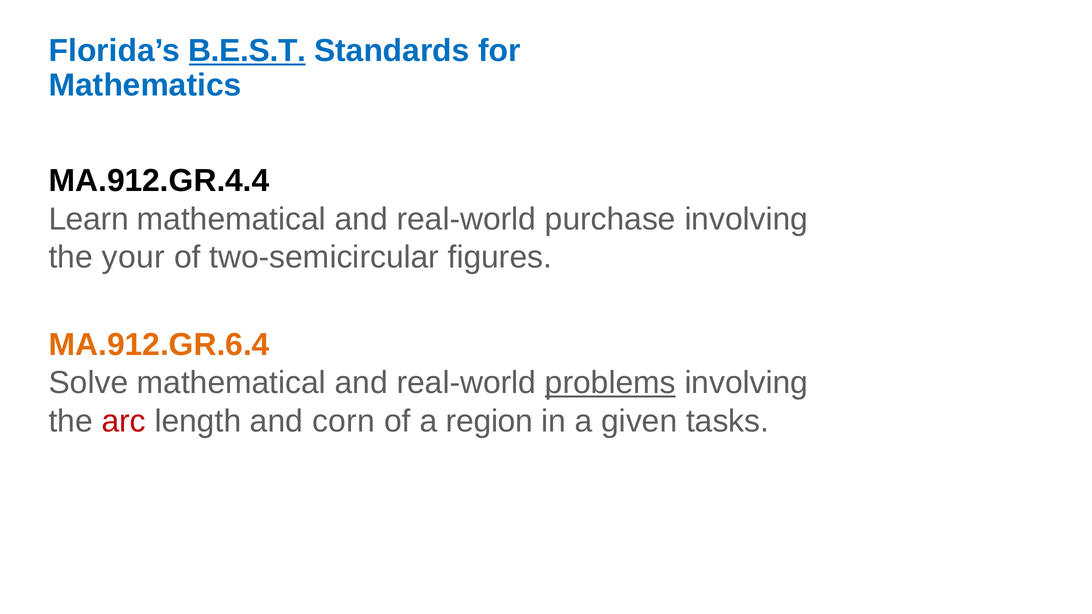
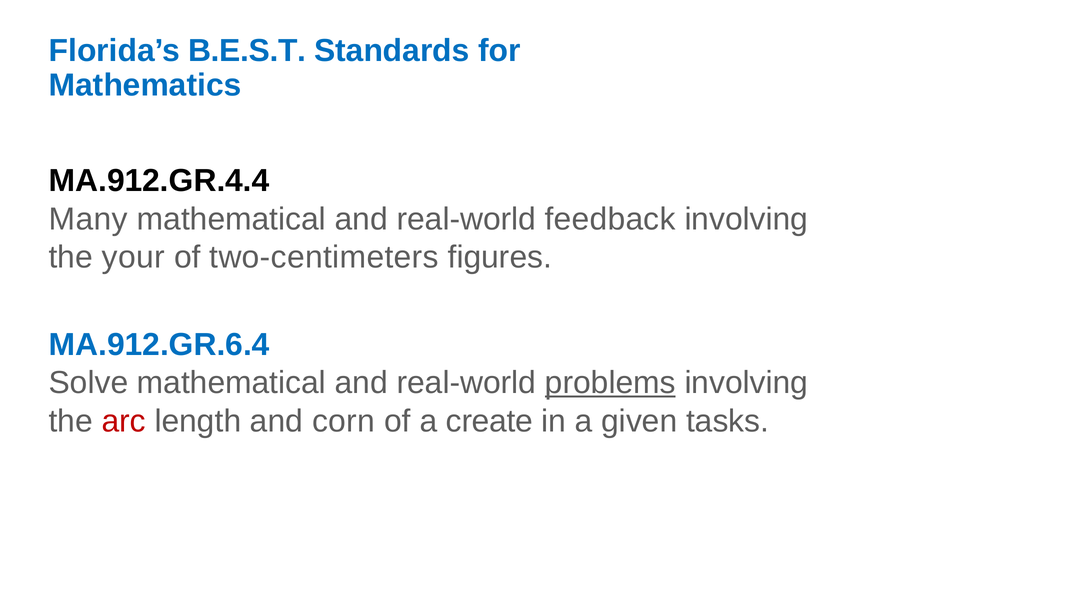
B.E.S.T underline: present -> none (247, 51)
Learn: Learn -> Many (88, 219)
purchase: purchase -> feedback (610, 219)
two-semicircular: two-semicircular -> two-centimeters (324, 257)
MA.912.GR.6.4 colour: orange -> blue (159, 345)
region: region -> create (489, 421)
